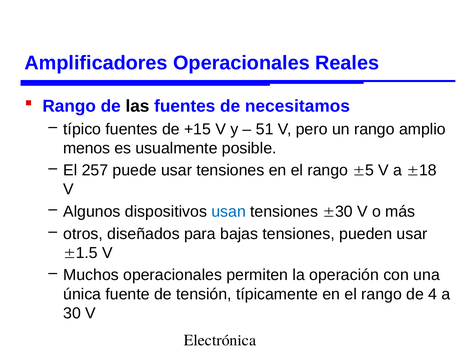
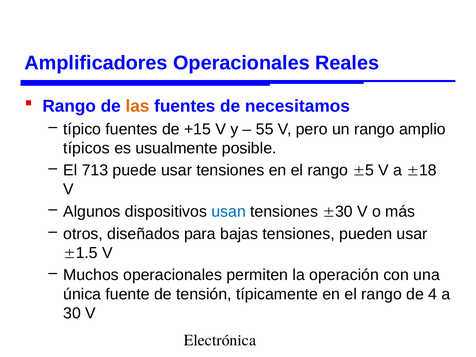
las colour: black -> orange (137, 106)
51: 51 -> 55 (265, 129)
menos: menos -> típicos (87, 148)
257: 257 -> 713 (95, 170)
